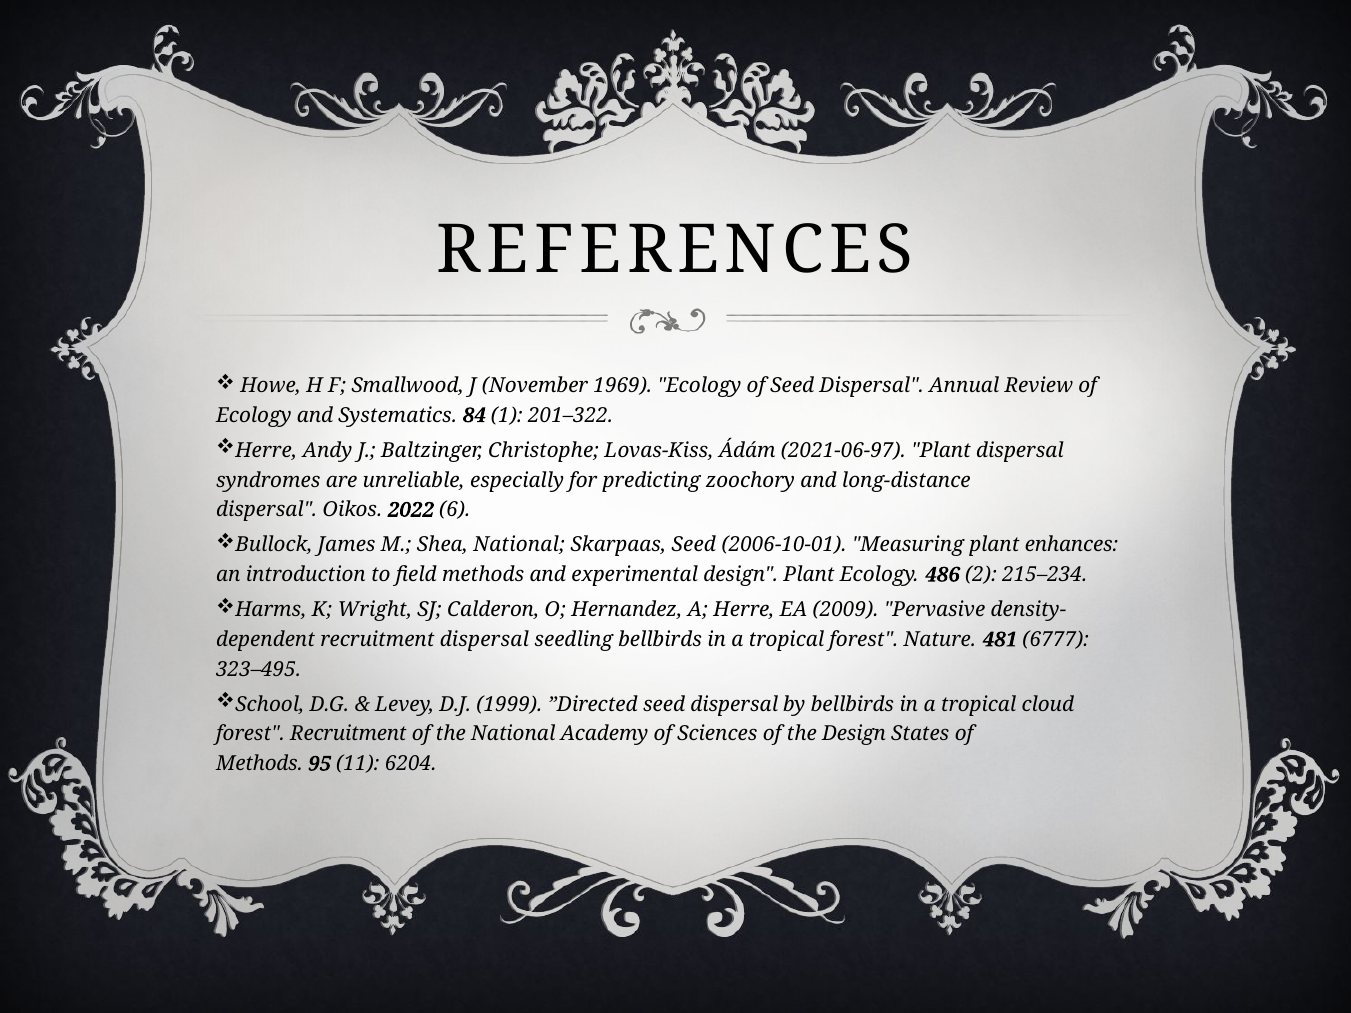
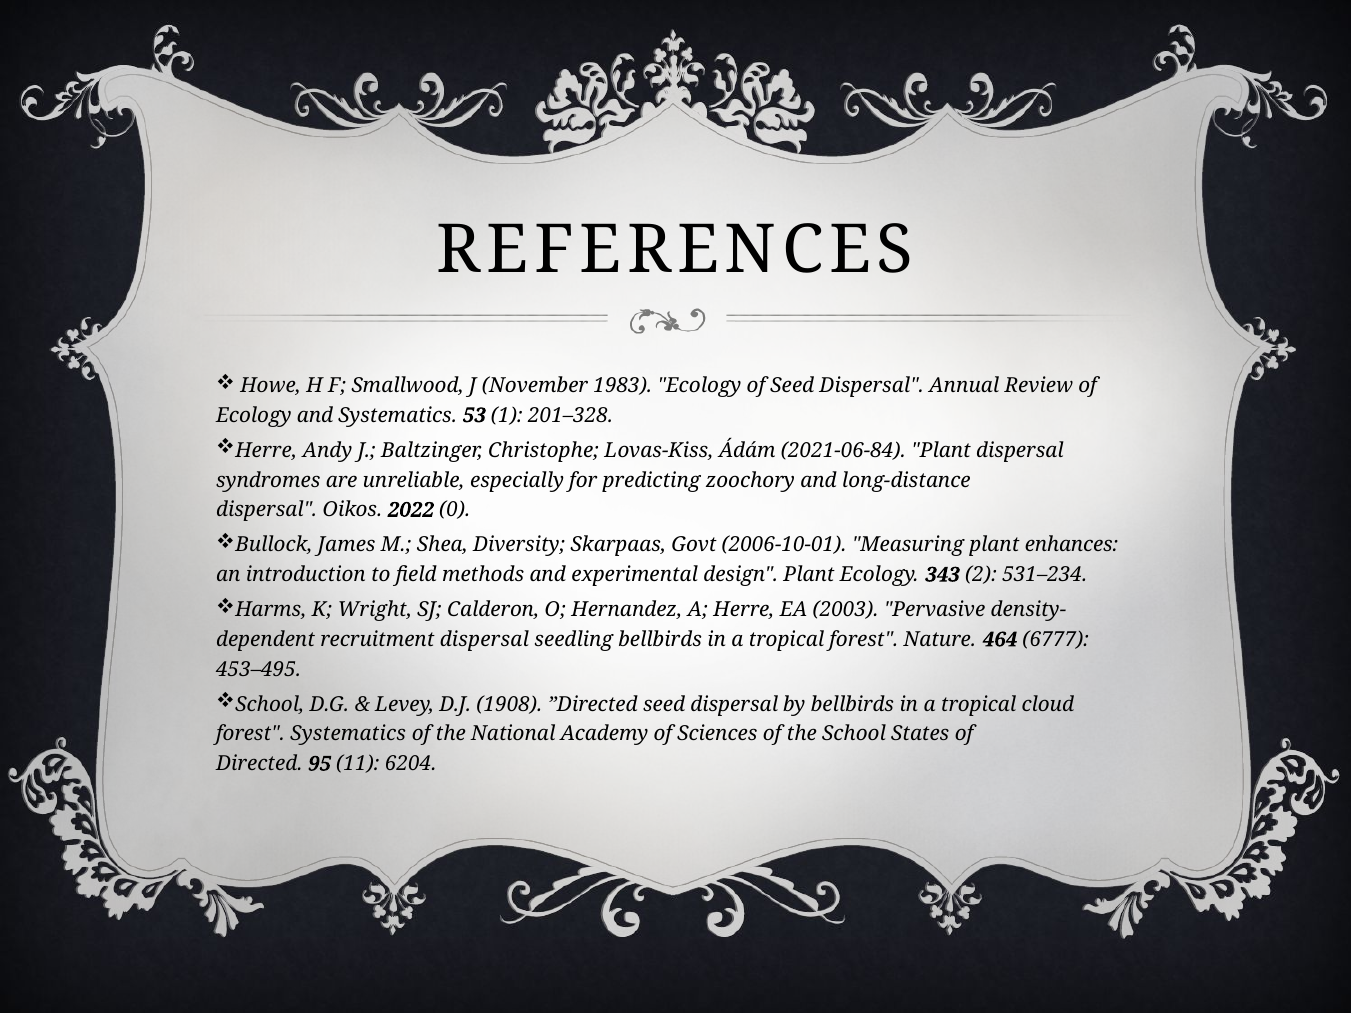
1969: 1969 -> 1983 (623, 386)
84: 84 -> 53 (474, 416)
201–322: 201–322 -> 201–328 (571, 416)
2021-06-97: 2021-06-97 -> 2021-06-84 (843, 451)
6: 6 -> 0 (455, 510)
Shea National: National -> Diversity (519, 545)
Skarpaas Seed: Seed -> Govt (694, 545)
486: 486 -> 343 (942, 575)
215–234: 215–234 -> 531–234 (1045, 575)
2009: 2009 -> 2003 (846, 610)
481: 481 -> 464 (1000, 640)
323–495: 323–495 -> 453–495 (259, 669)
1999: 1999 -> 1908 (509, 705)
forest Recruitment: Recruitment -> Systematics (348, 734)
the Design: Design -> School (854, 734)
Methods: Methods -> Directed (259, 764)
